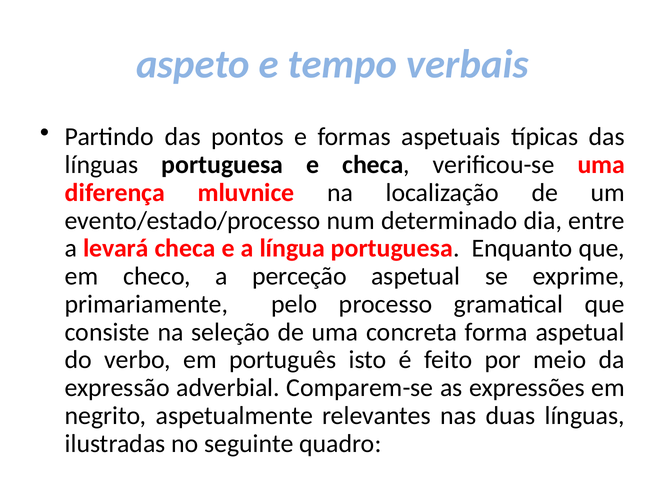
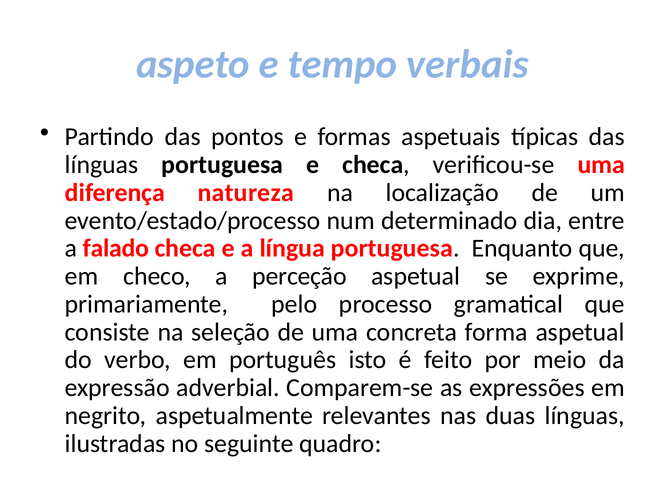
mluvnice: mluvnice -> natureza (246, 193)
levará: levará -> falado (116, 249)
